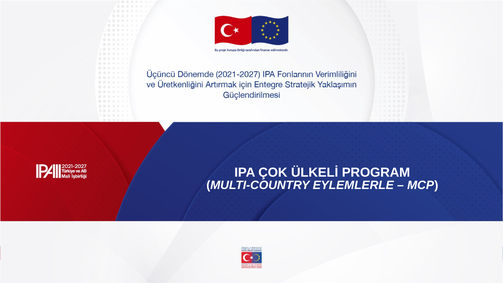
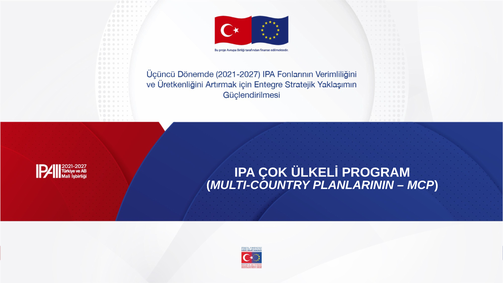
EYLEMLERLE: EYLEMLERLE -> PLANLARININ (353, 185)
